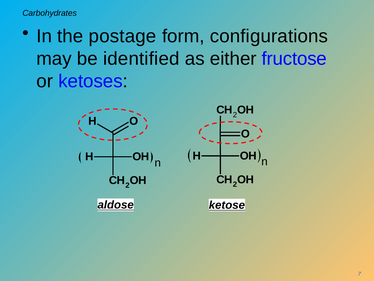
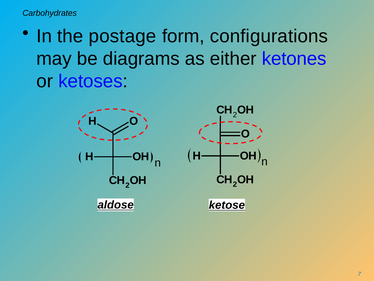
identified: identified -> diagrams (141, 59)
fructose: fructose -> ketones (294, 59)
